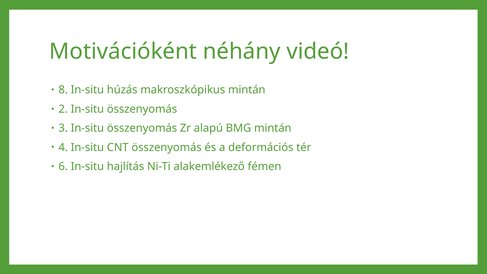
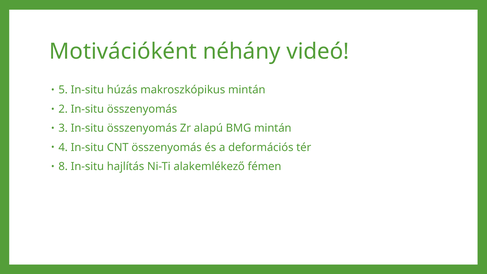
8: 8 -> 5 (63, 90)
6: 6 -> 8 (63, 167)
